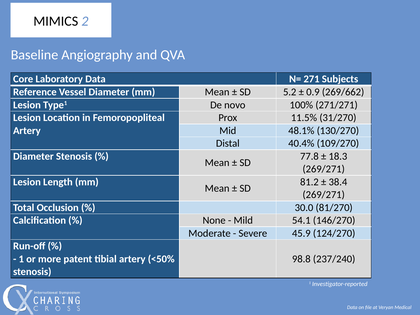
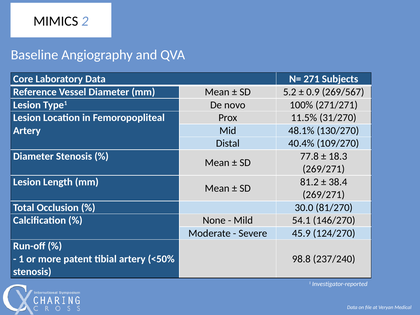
269/662: 269/662 -> 269/567 (343, 92)
